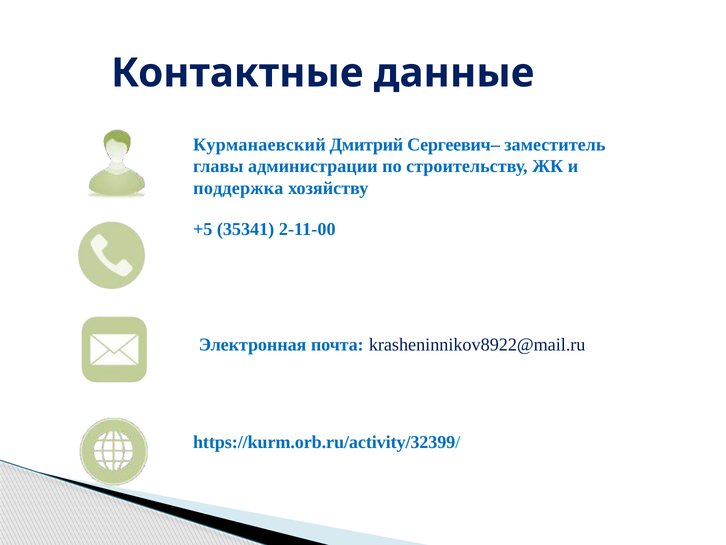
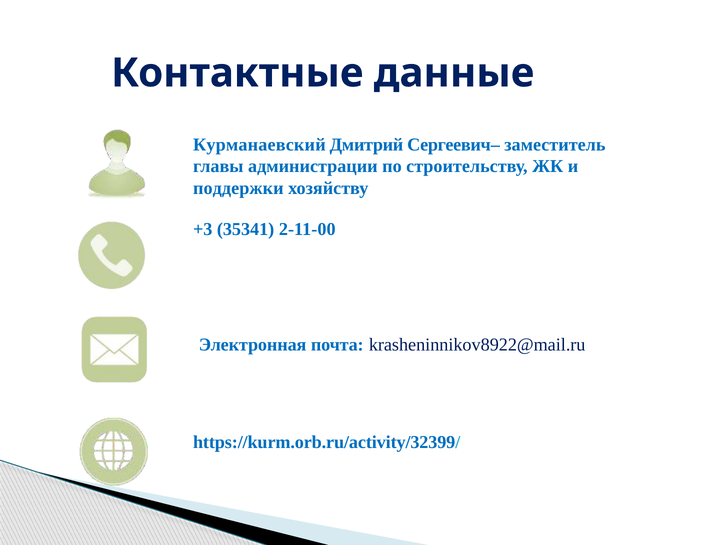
поддержка: поддержка -> поддержки (238, 188)
+5: +5 -> +3 (203, 229)
